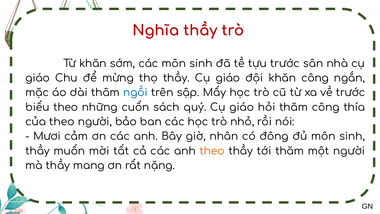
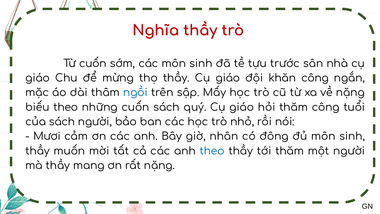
Từ khăn: khăn -> cuốn (93, 63)
về trước: trước -> nặng (350, 93)
thía: thía -> tuổi (354, 107)
của theo: theo -> sách (62, 122)
theo colour: orange -> blue (212, 151)
